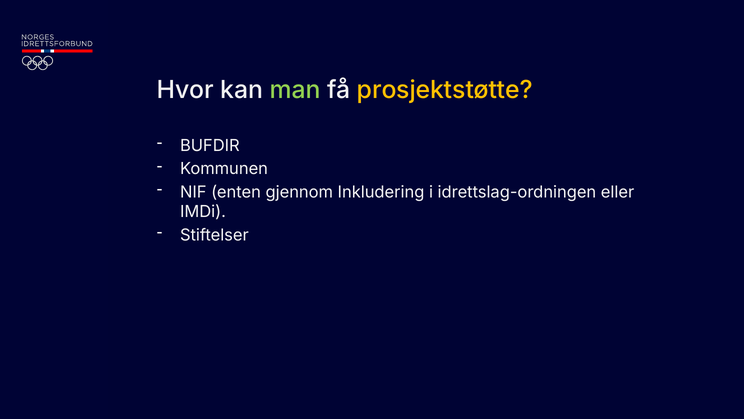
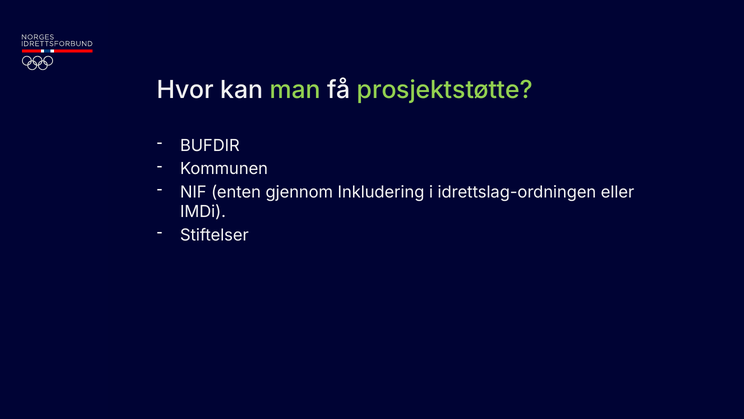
prosjektstøtte colour: yellow -> light green (445, 90)
